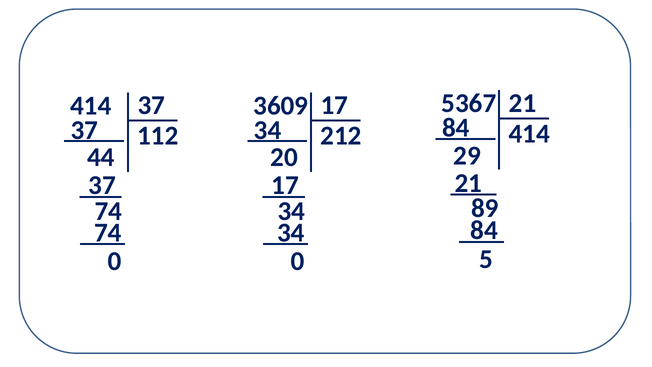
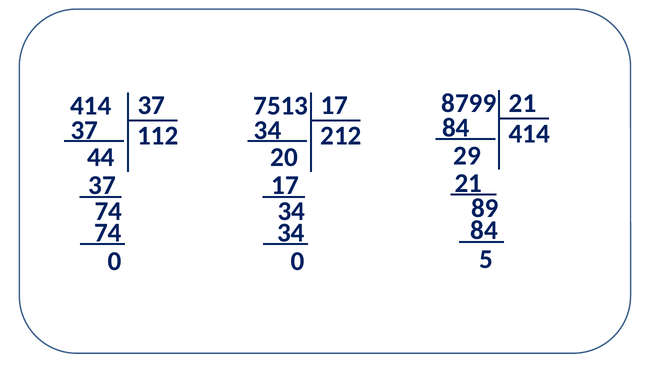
5367: 5367 -> 8799 (469, 103)
3609: 3609 -> 7513 (281, 106)
